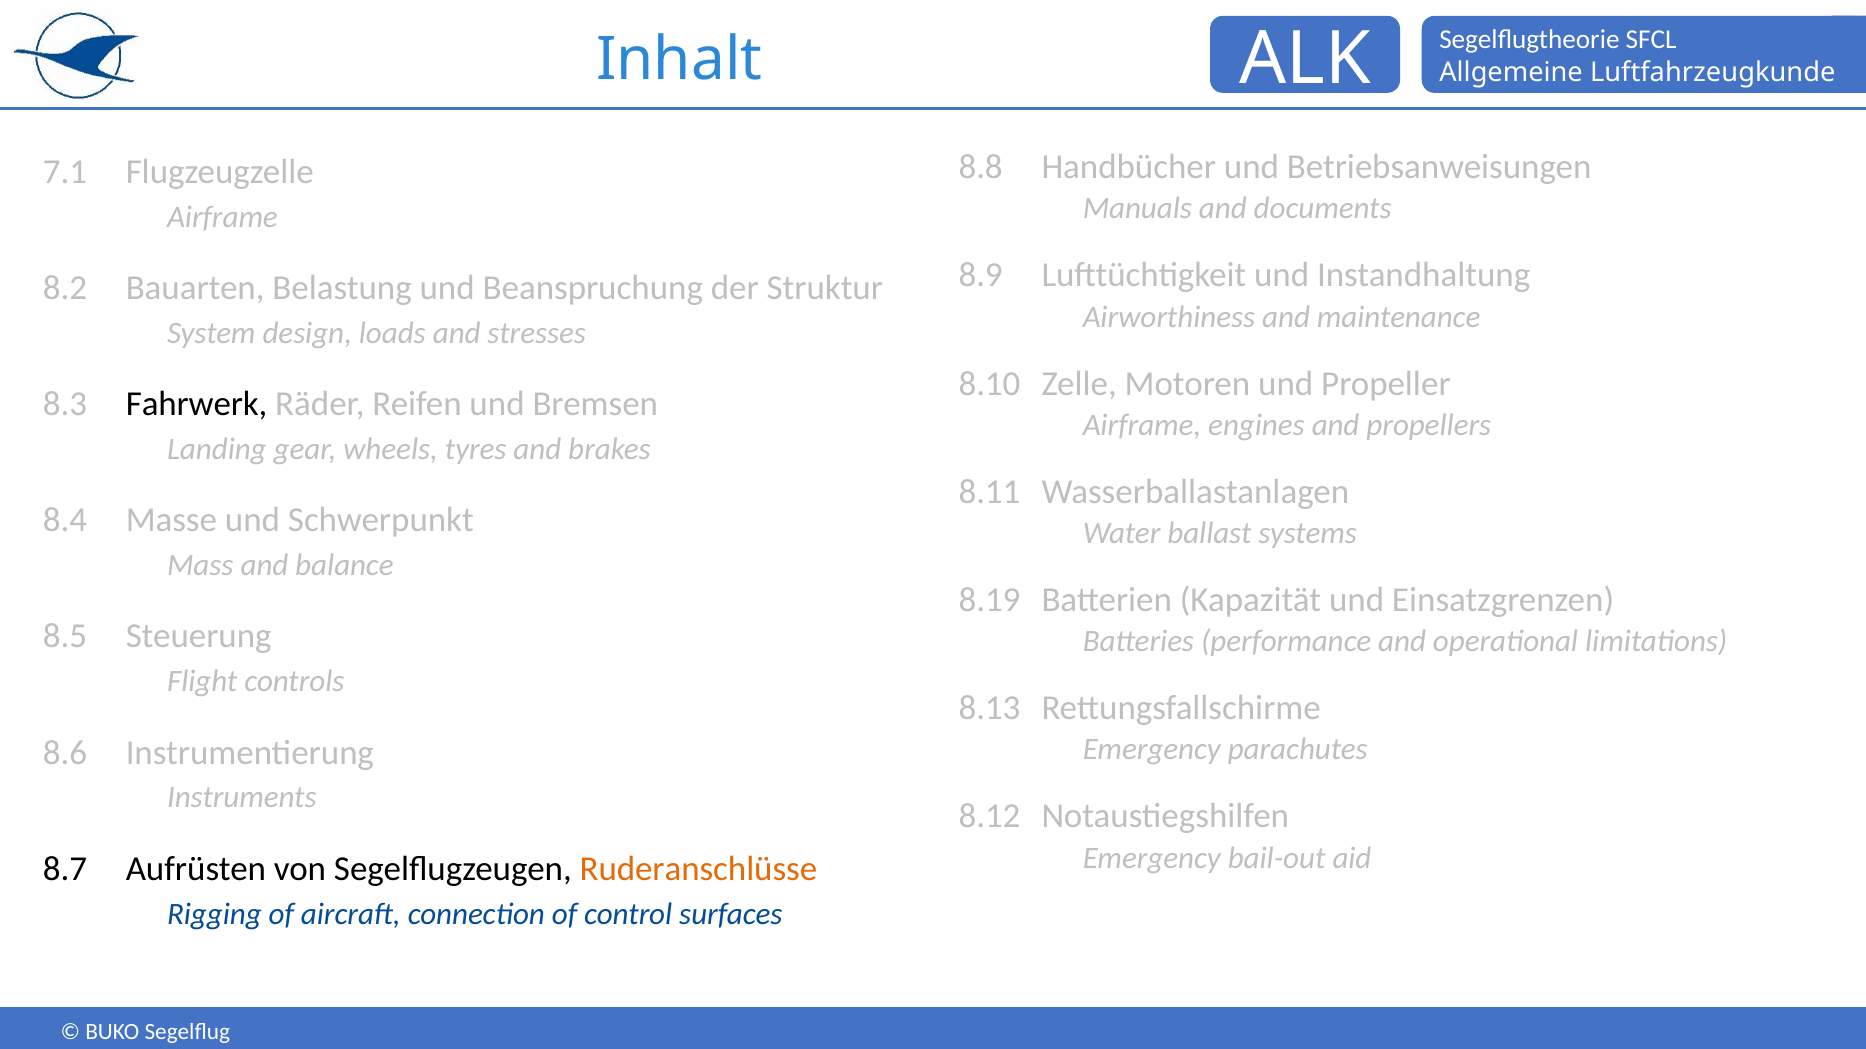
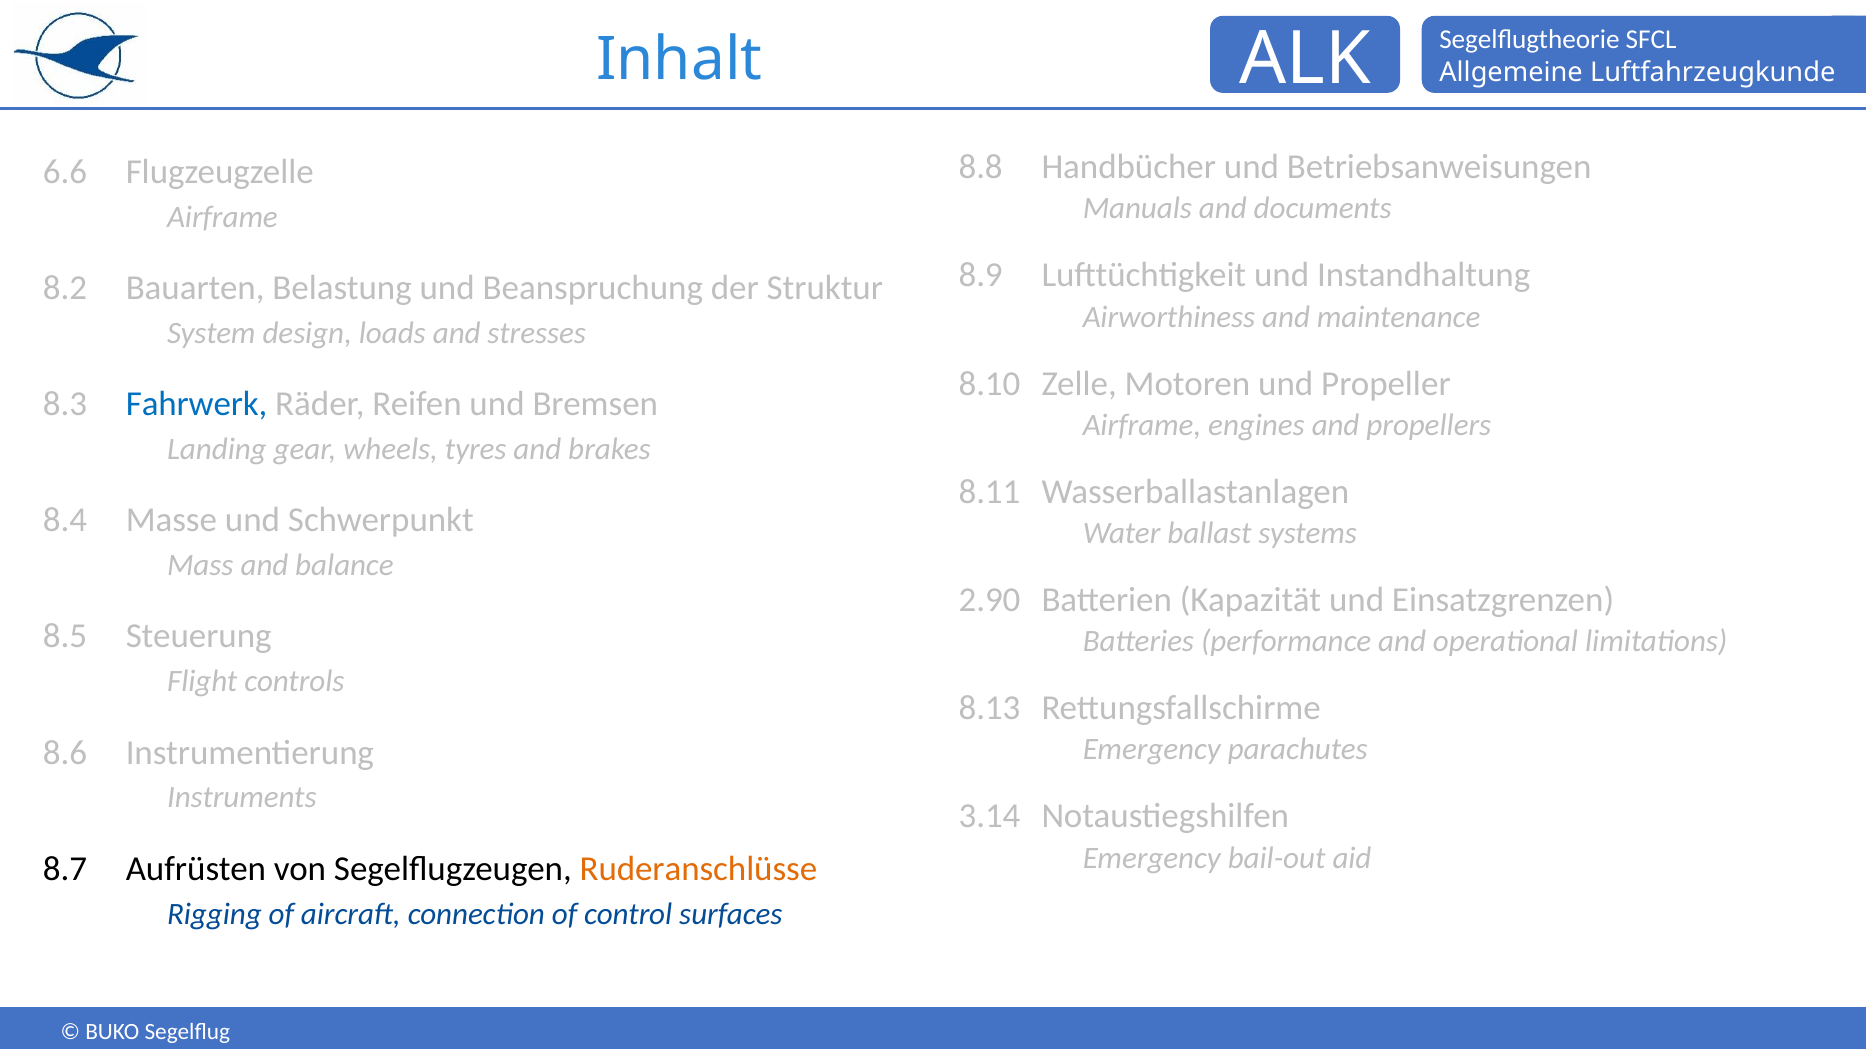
7.1: 7.1 -> 6.6 (65, 172)
Fahrwerk colour: black -> blue (197, 404)
8.19: 8.19 -> 2.90 (990, 600)
8.12: 8.12 -> 3.14 (990, 817)
